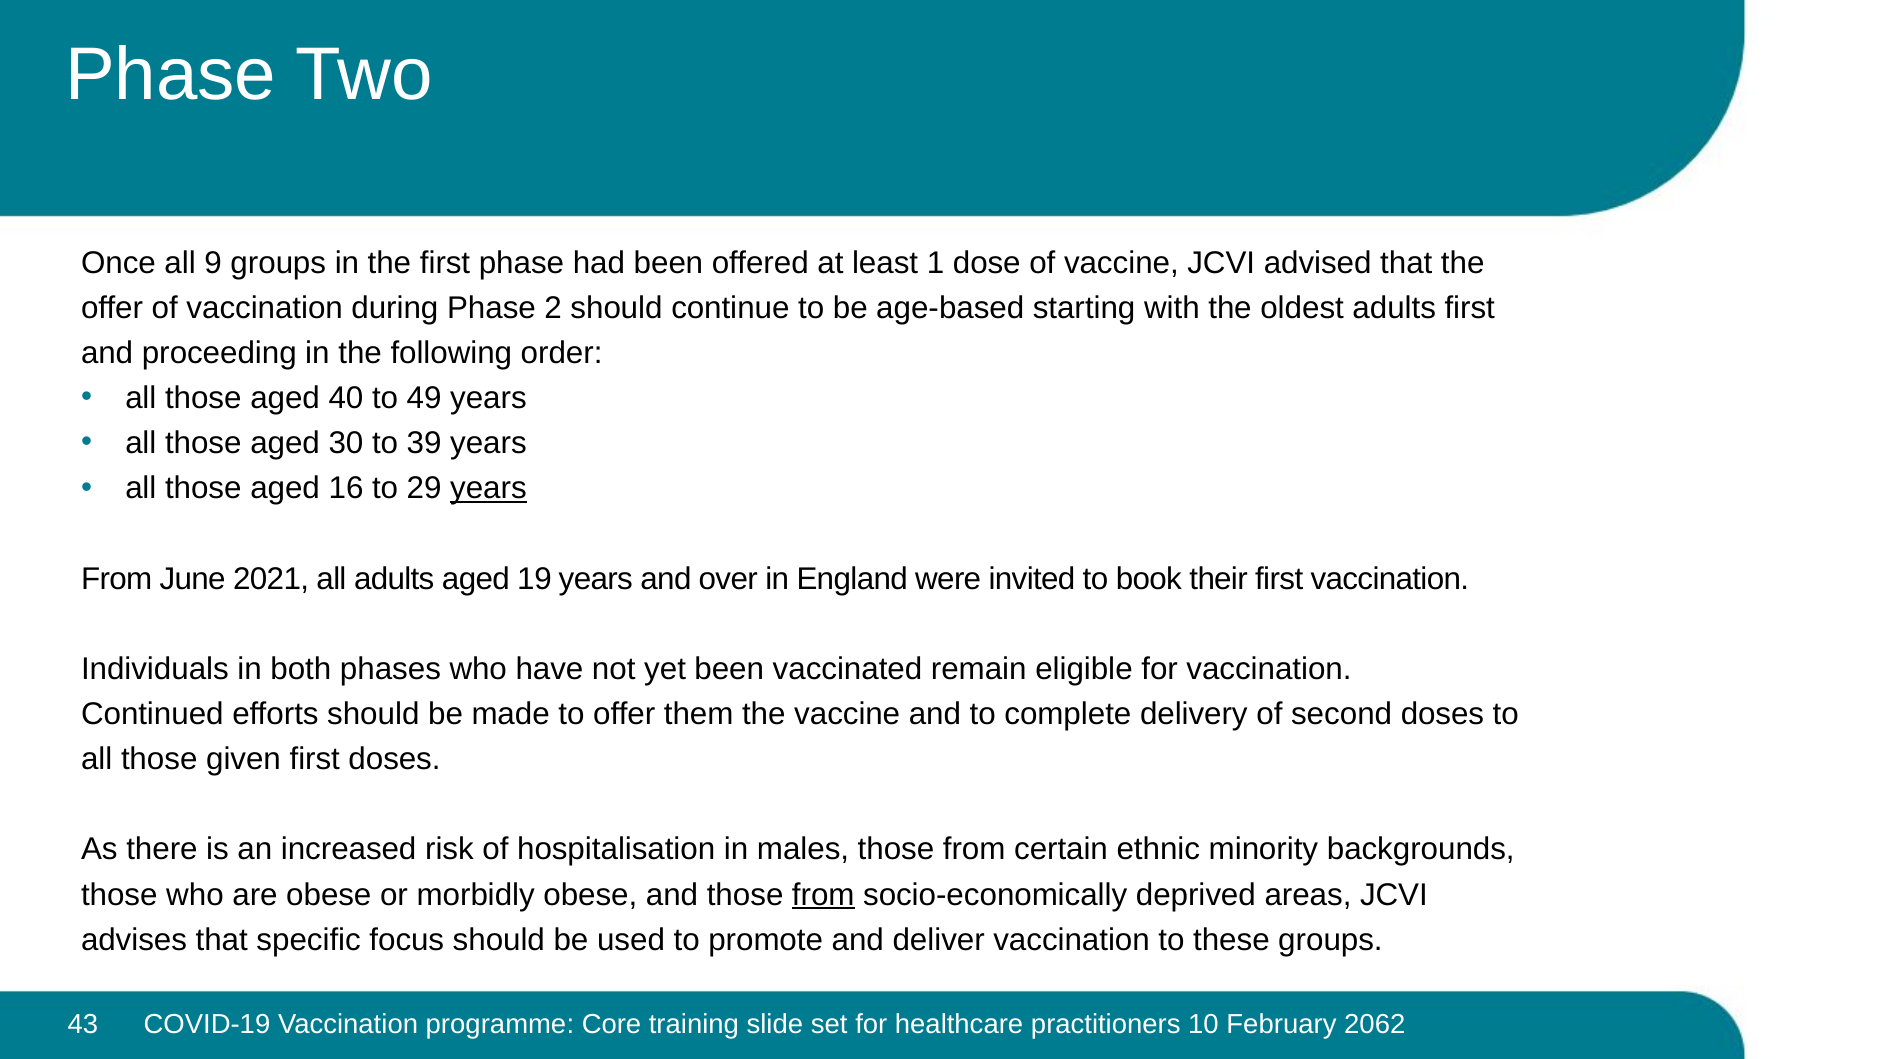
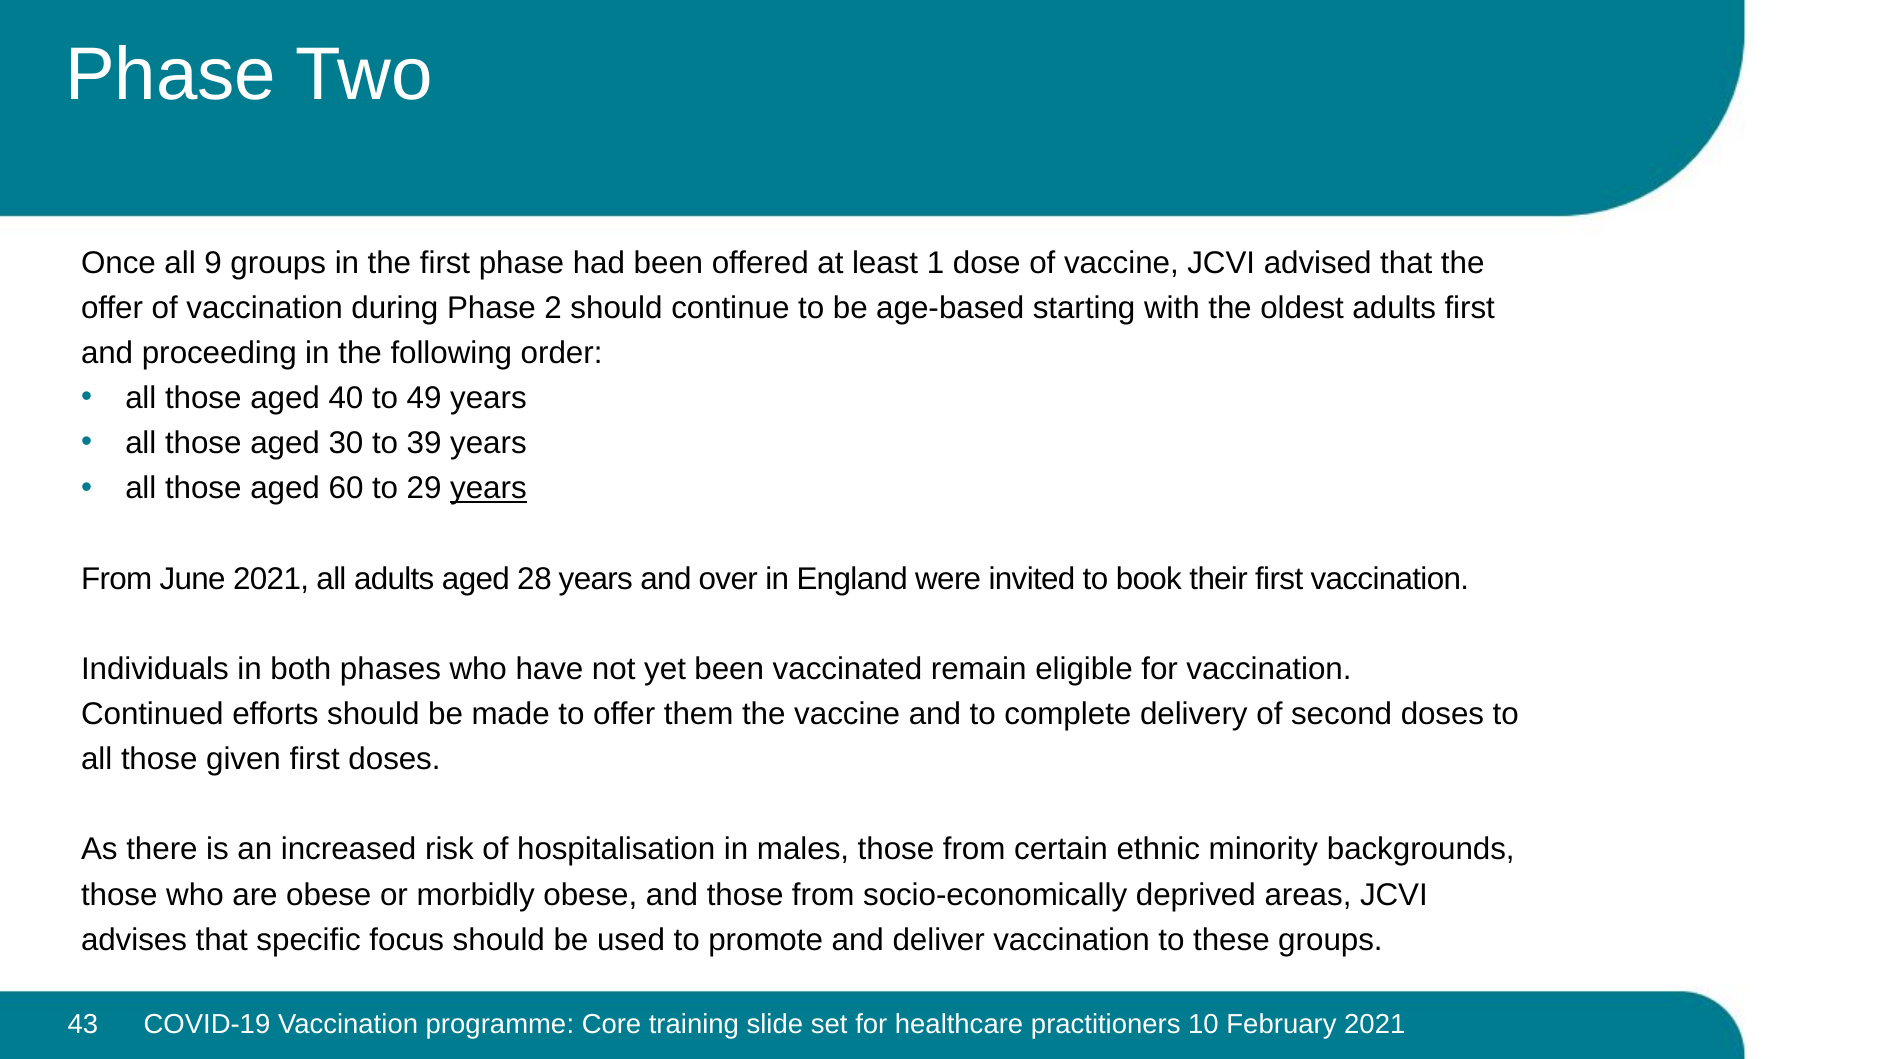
16: 16 -> 60 (346, 489)
19: 19 -> 28 (535, 579)
from underline: present -> none (823, 895)
February 2062: 2062 -> 2021 (1375, 1024)
